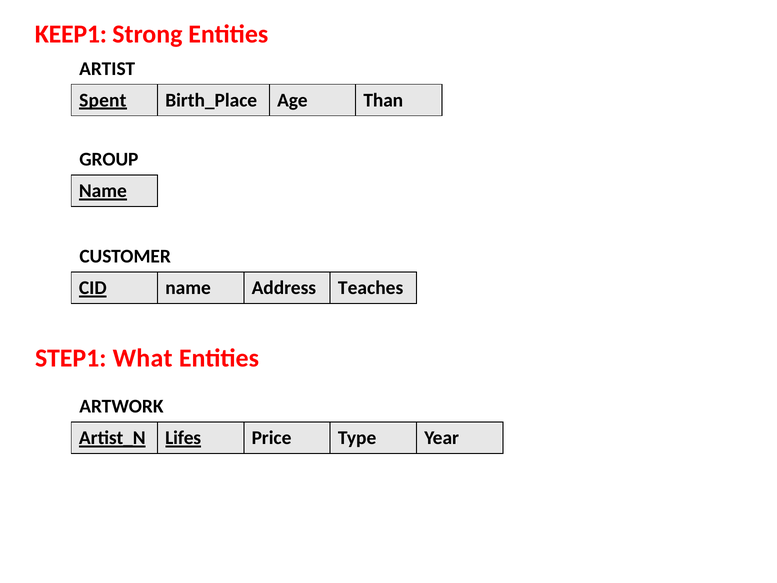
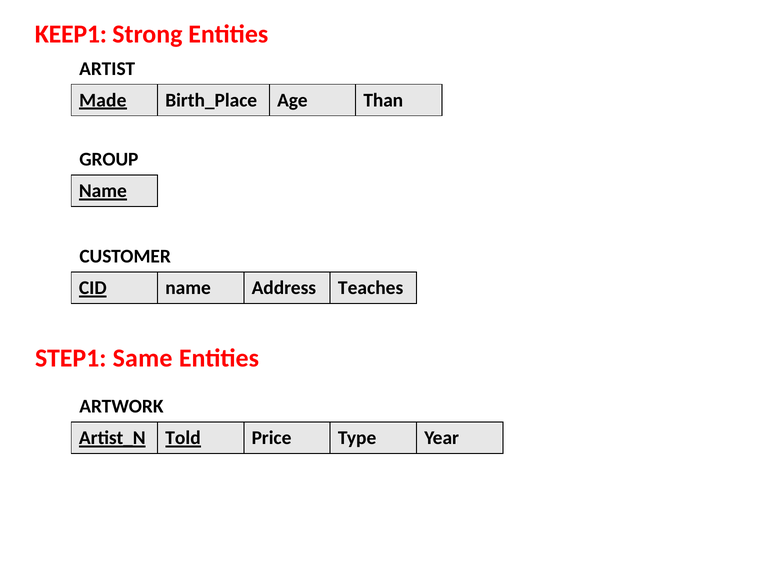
Spent: Spent -> Made (103, 100)
What: What -> Same (143, 358)
Lifes: Lifes -> Told (183, 438)
